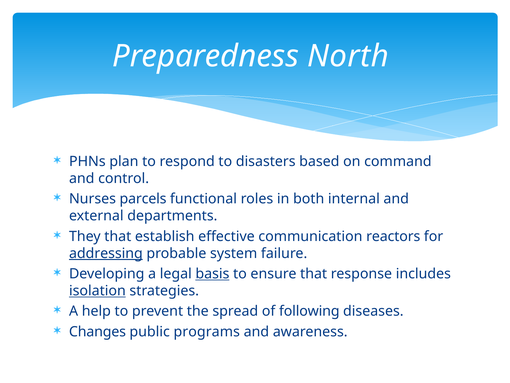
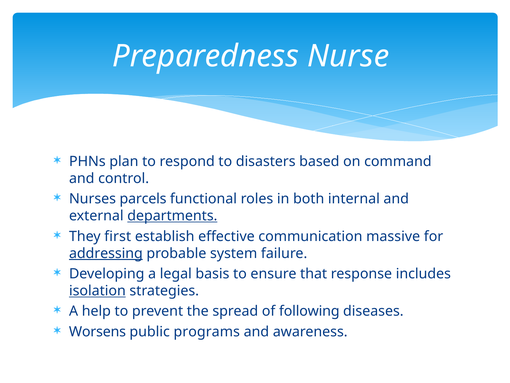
North: North -> Nurse (348, 56)
departments underline: none -> present (172, 216)
They that: that -> first (118, 236)
reactors: reactors -> massive (393, 236)
basis underline: present -> none (212, 273)
Changes: Changes -> Worsens (97, 331)
